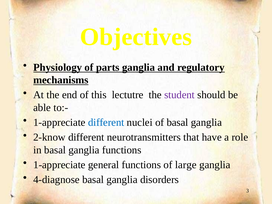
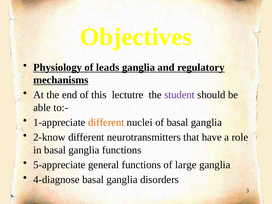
parts: parts -> leads (108, 67)
different colour: blue -> orange (106, 122)
1-appreciate: 1-appreciate -> 5-appreciate (59, 165)
